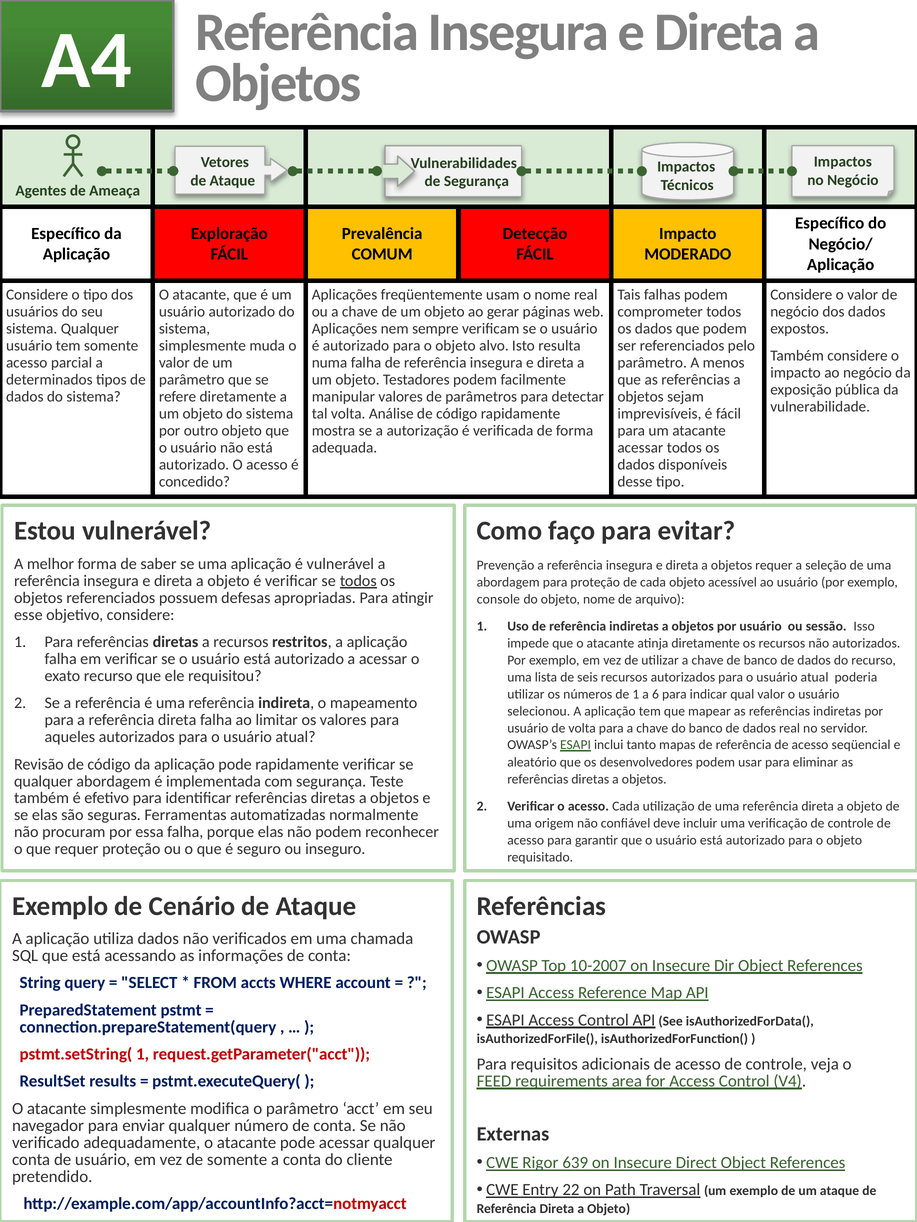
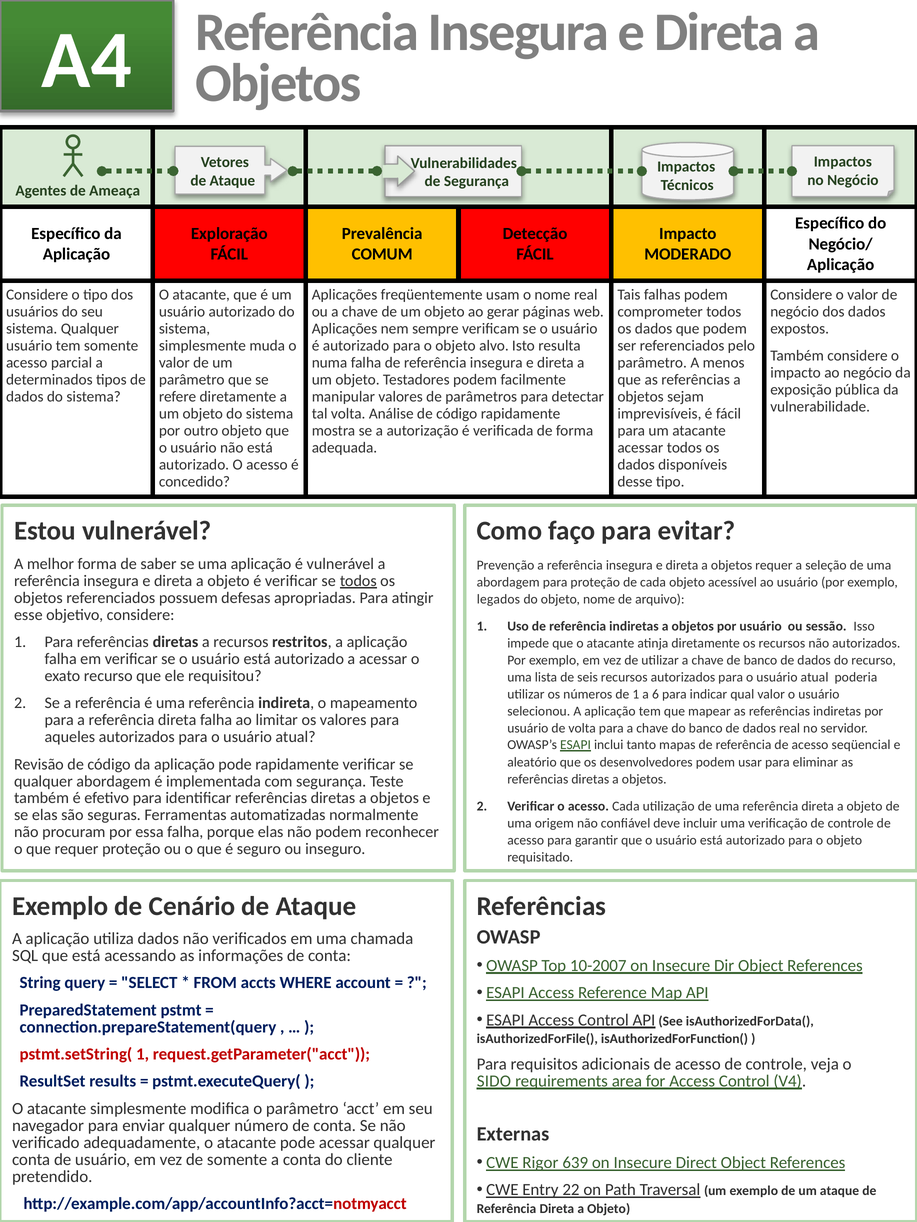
console: console -> legados (498, 599)
FEED: FEED -> SIDO (494, 1082)
